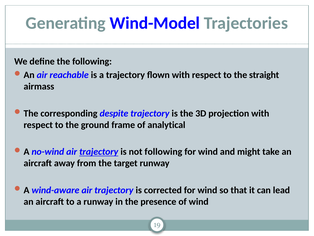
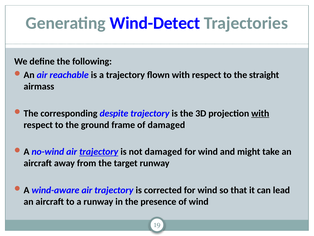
Wind-Model: Wind-Model -> Wind-Detect (155, 23)
with underline: none -> present (260, 113)
of analytical: analytical -> damaged (166, 125)
not following: following -> damaged (163, 151)
